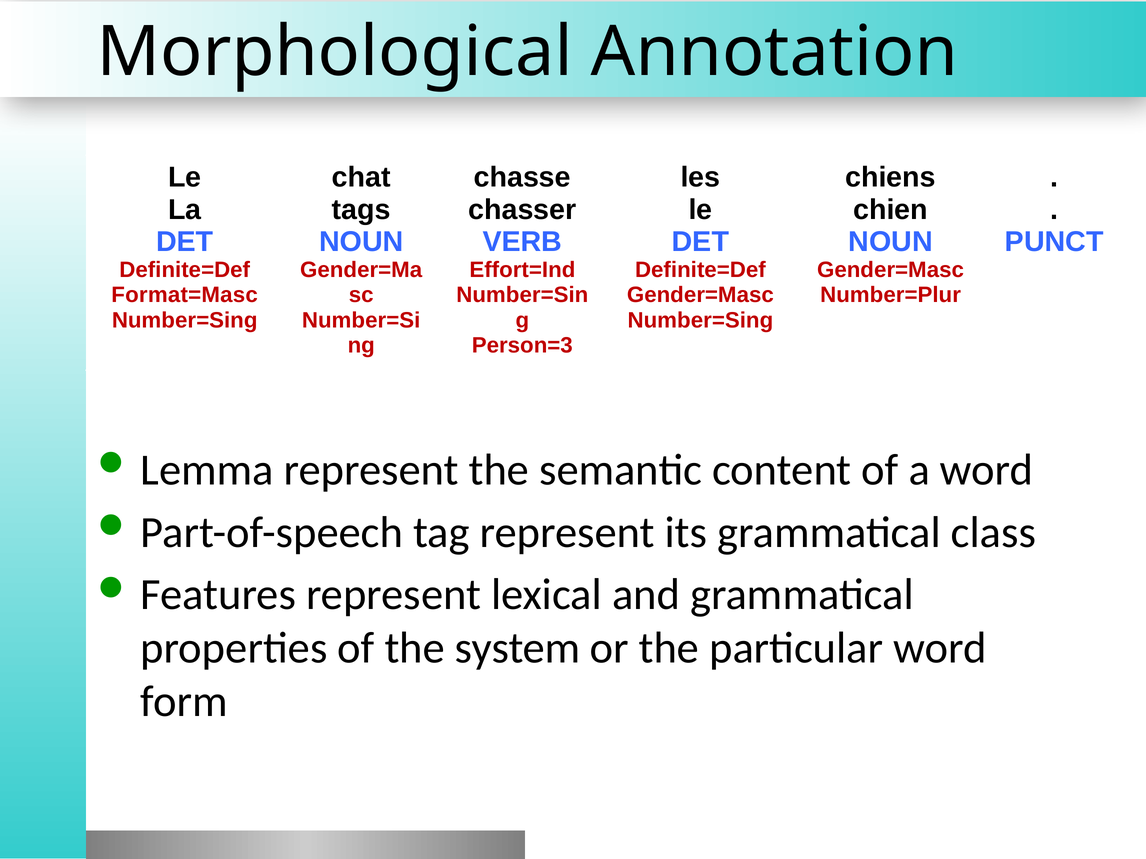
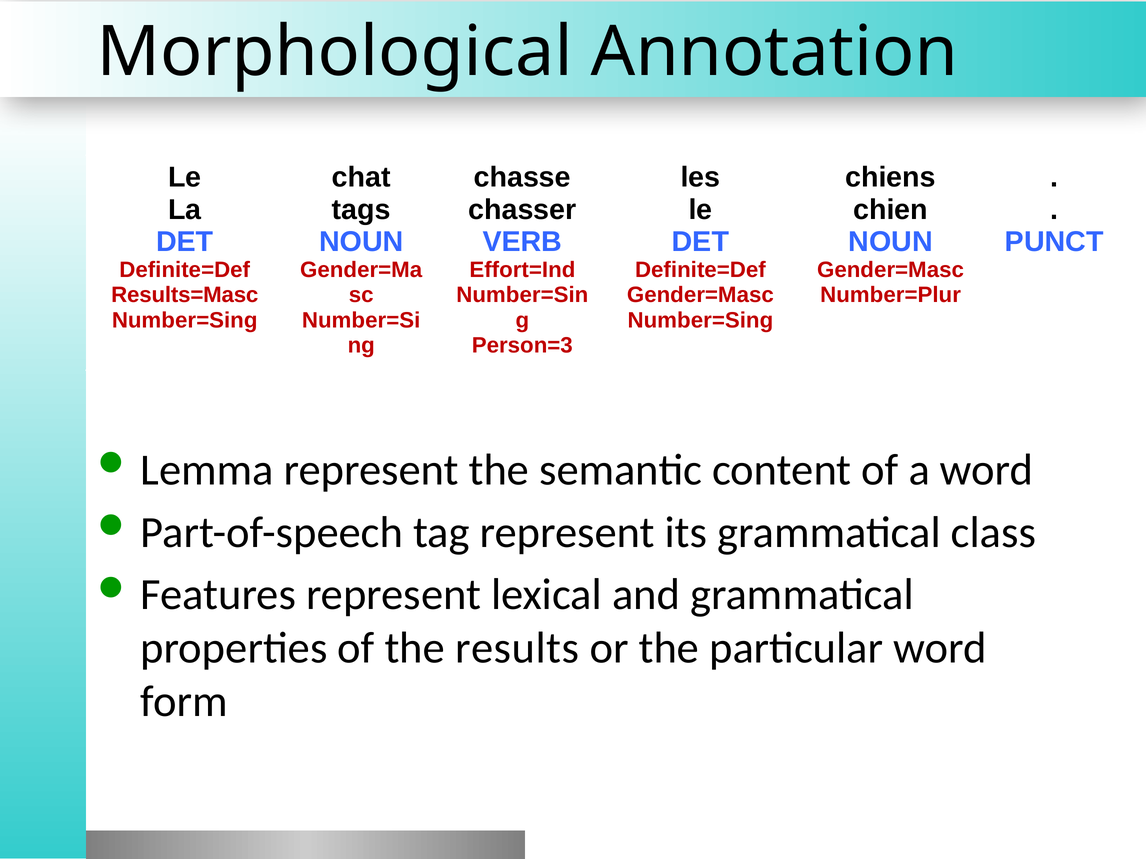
Format=Masc: Format=Masc -> Results=Masc (185, 295)
system: system -> results (517, 649)
